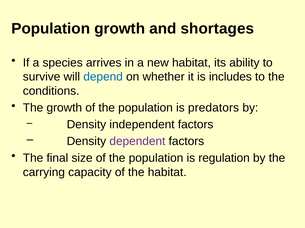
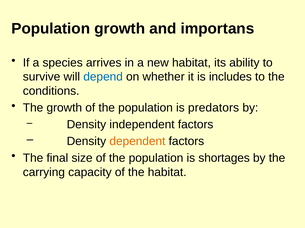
shortages: shortages -> importans (217, 29)
dependent colour: purple -> orange (137, 142)
regulation: regulation -> shortages (224, 158)
